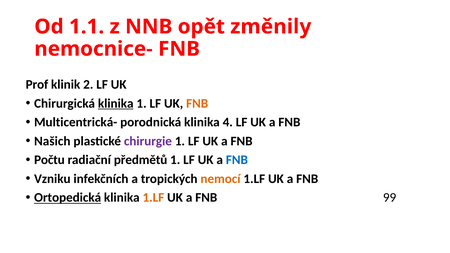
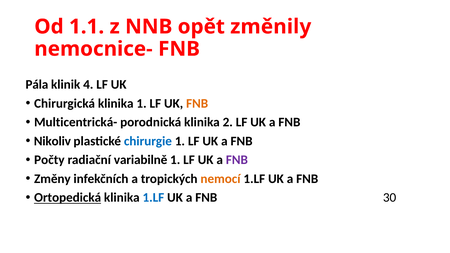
Prof: Prof -> Pála (37, 85)
2: 2 -> 4 (88, 85)
klinika underline: present -> none (116, 104)
4: 4 -> 2 (228, 122)
Našich: Našich -> Nikoliv (52, 141)
chirurgie colour: purple -> blue (148, 141)
Počtu: Počtu -> Počty (49, 160)
předmětů: předmětů -> variabilně (141, 160)
FNB colour: blue -> purple (237, 160)
Vzniku: Vzniku -> Změny (52, 179)
1.LF colour: orange -> blue (153, 198)
99: 99 -> 30 (390, 198)
